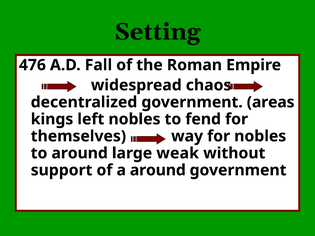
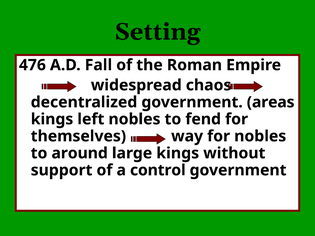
large weak: weak -> kings (178, 153)
a around: around -> control (158, 170)
